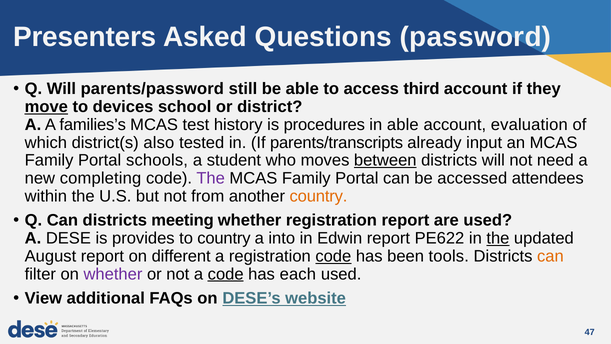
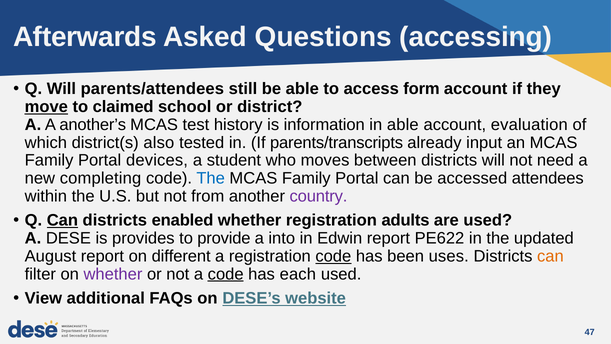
Presenters: Presenters -> Afterwards (85, 37)
password: password -> accessing (476, 37)
parents/password: parents/password -> parents/attendees (152, 89)
third: third -> form (421, 89)
devices: devices -> claimed (123, 107)
families’s: families’s -> another’s (93, 125)
procedures: procedures -> information (324, 125)
schools: schools -> devices (157, 160)
between underline: present -> none (385, 160)
The colour: purple -> blue (211, 178)
country colour: orange -> purple (319, 196)
Can underline: none -> present (62, 220)
meeting: meeting -> enabled (183, 220)
registration report: report -> adults (406, 220)
to country: country -> provide (224, 238)
the underline: present -> none (498, 238)
tools: tools -> uses (449, 256)
